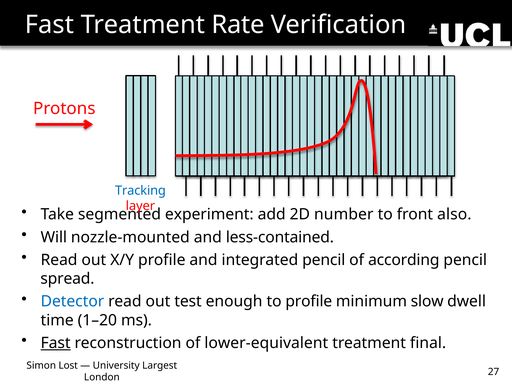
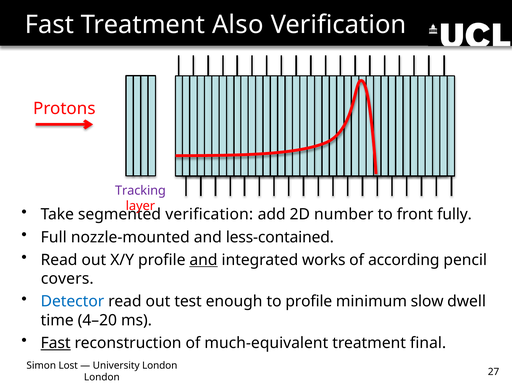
Rate: Rate -> Also (238, 25)
Tracking colour: blue -> purple (140, 191)
experiment: experiment -> verification (209, 214)
also: also -> fully (454, 214)
Will: Will -> Full (54, 237)
and underline: none -> present (203, 260)
integrated pencil: pencil -> works (324, 260)
spread: spread -> covers (67, 279)
1–20: 1–20 -> 4–20 (97, 320)
lower-equivalent: lower-equivalent -> much-equivalent (266, 343)
University Largest: Largest -> London (160, 365)
